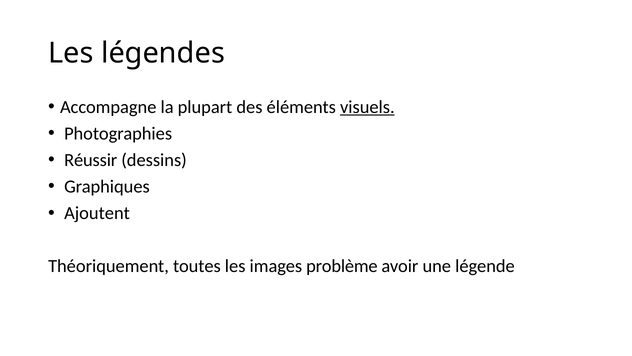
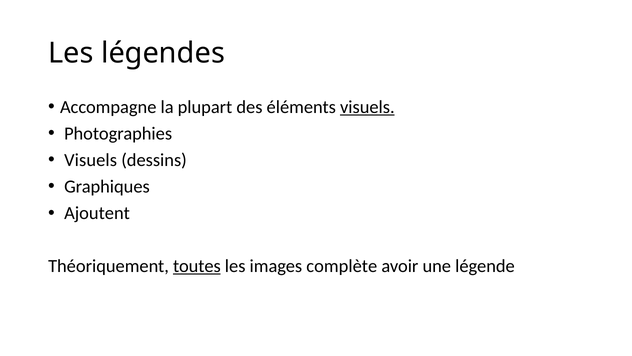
Réussir: Réussir -> Visuels (91, 160)
toutes underline: none -> present (197, 266)
problème: problème -> complète (342, 266)
